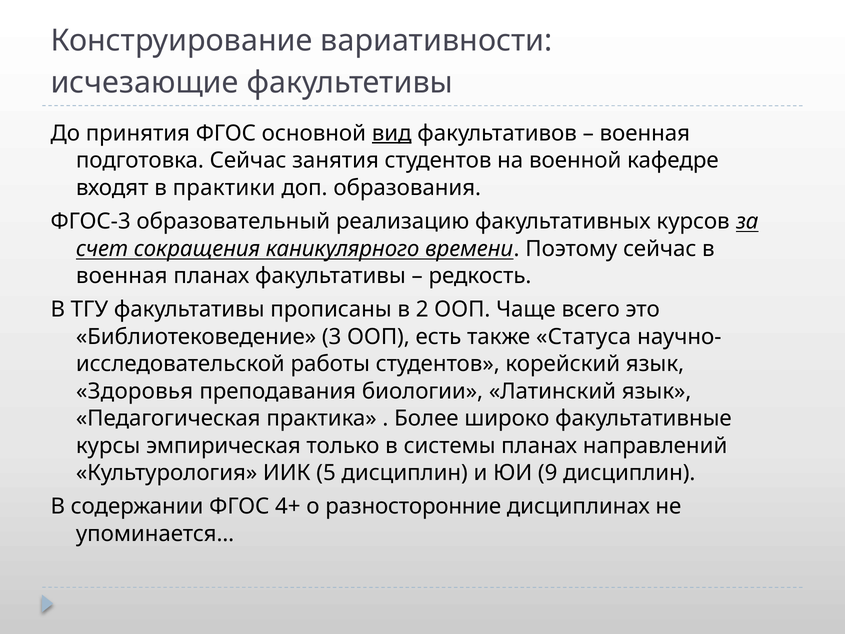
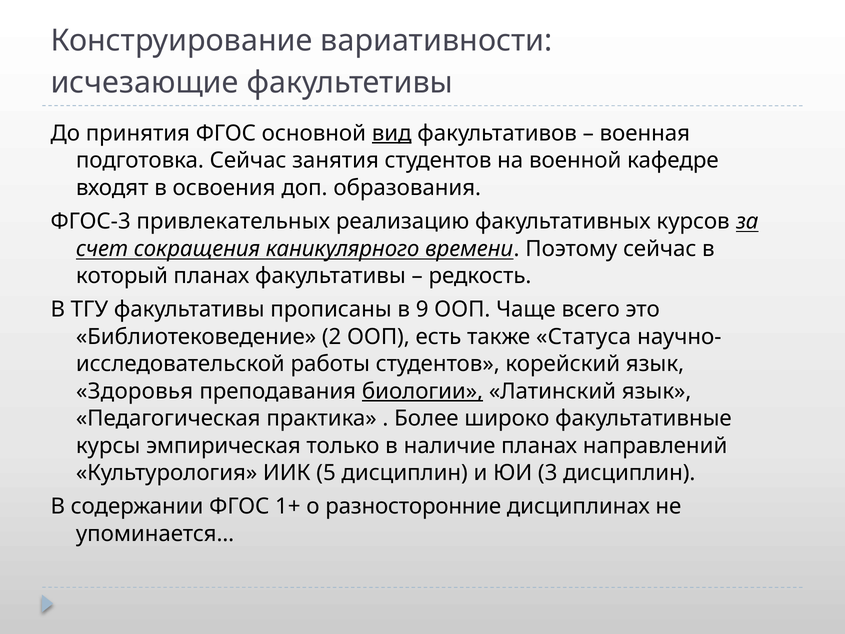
практики: практики -> освоения (224, 188)
образовательный: образовательный -> привлекательных (233, 221)
военная: военная -> который (122, 276)
2: 2 -> 9 (422, 309)
3: 3 -> 2 (332, 337)
биологии underline: none -> present (423, 391)
системы: системы -> наличие (450, 446)
9: 9 -> 3 (548, 473)
4+: 4+ -> 1+ (288, 506)
